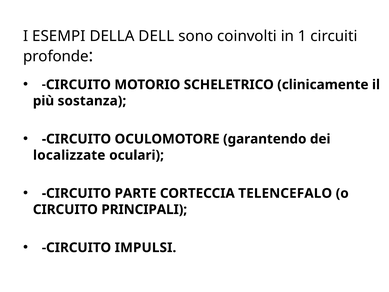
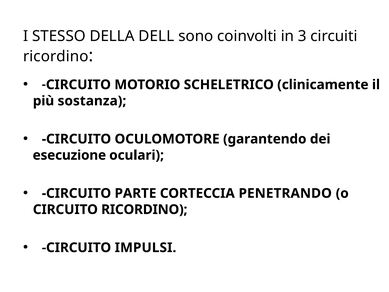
ESEMPI: ESEMPI -> STESSO (59, 36)
1: 1 -> 3 (302, 36)
profonde: profonde -> ricordino (56, 56)
localizzate: localizzate -> esecuzione (69, 155)
TELENCEFALO: TELENCEFALO -> PENETRANDO (285, 193)
CIRCUITO PRINCIPALI: PRINCIPALI -> RICORDINO (144, 209)
